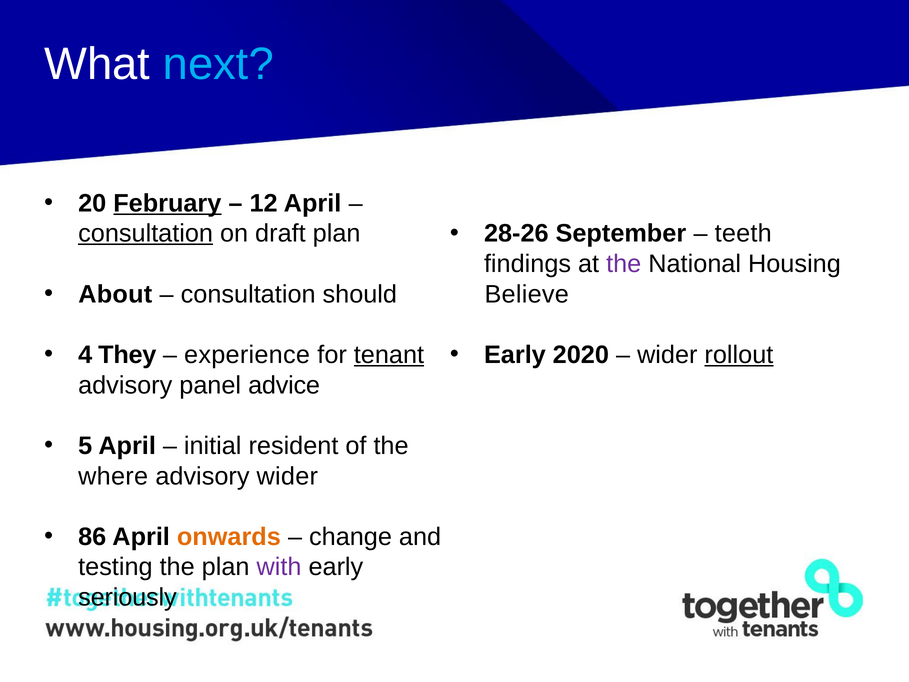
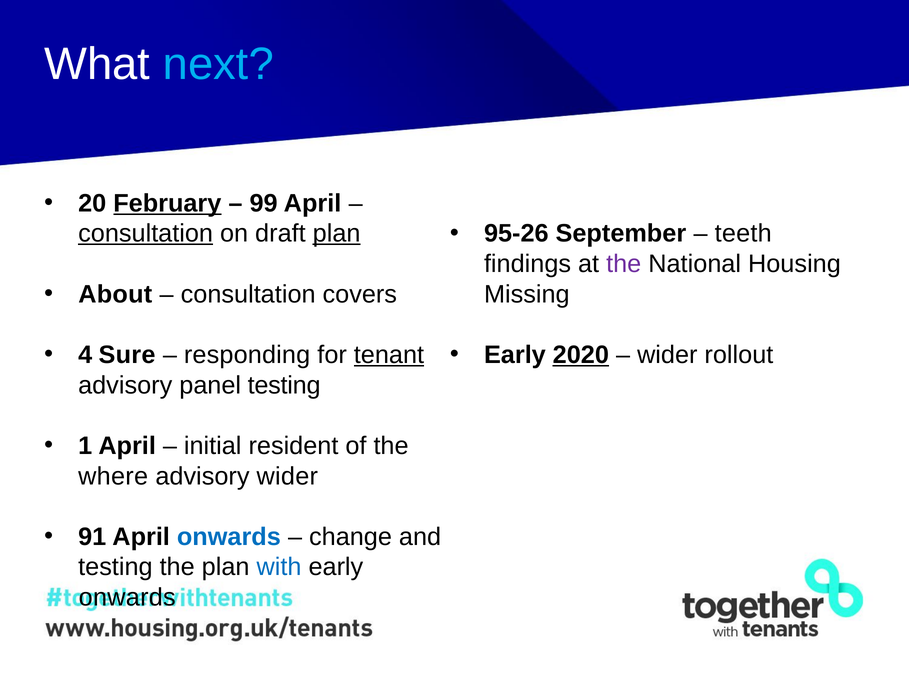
12: 12 -> 99 (264, 203)
28-26: 28-26 -> 95-26 (516, 234)
plan underline: none -> present (337, 234)
should: should -> covers (360, 294)
Believe: Believe -> Missing (527, 294)
They: They -> Sure (127, 355)
experience: experience -> responding (247, 355)
2020 underline: none -> present (581, 355)
rollout underline: present -> none (739, 355)
panel advice: advice -> testing (284, 385)
5: 5 -> 1 (85, 446)
86: 86 -> 91 (92, 537)
onwards colour: orange -> blue (229, 537)
with colour: purple -> blue (279, 567)
seriously: seriously -> onwards (127, 597)
